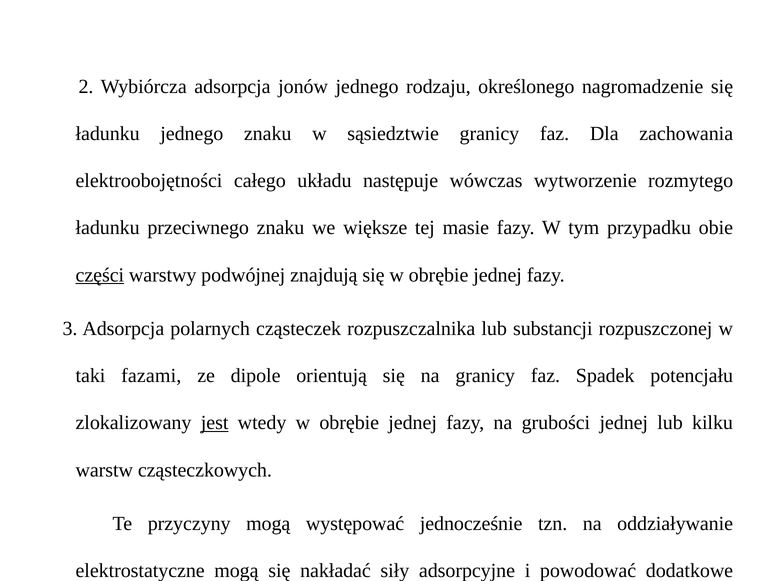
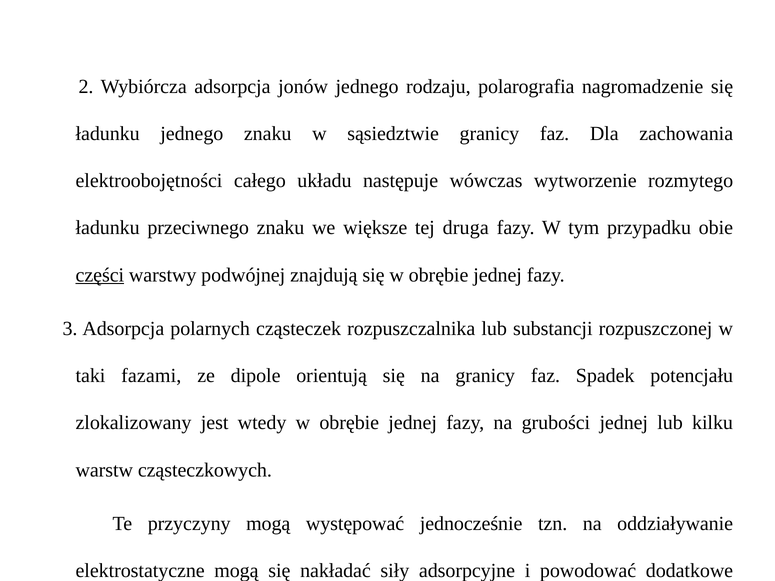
określonego: określonego -> polarografia (526, 87)
masie: masie -> druga (466, 228)
jest underline: present -> none (215, 423)
